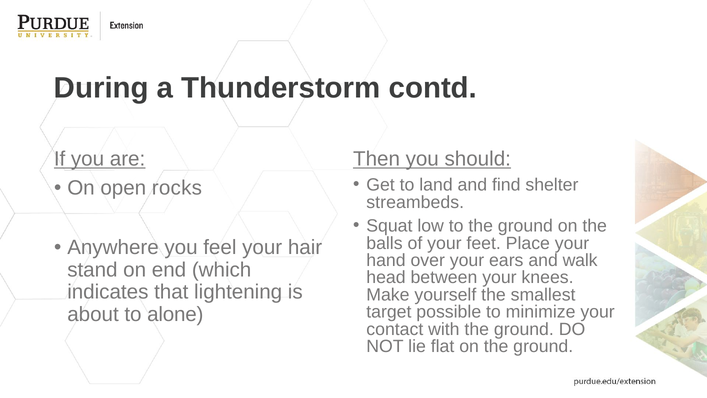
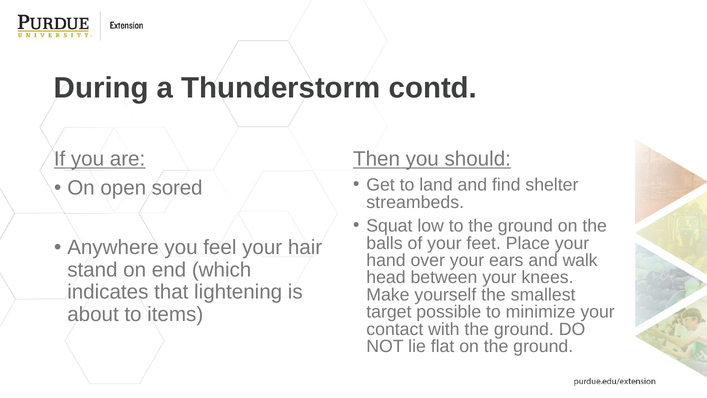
rocks: rocks -> sored (177, 188)
alone: alone -> items (175, 314)
